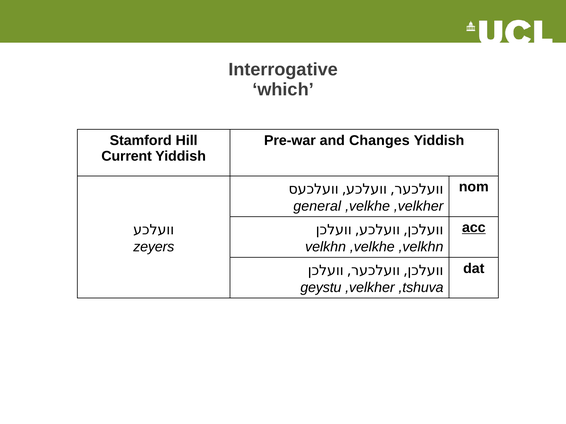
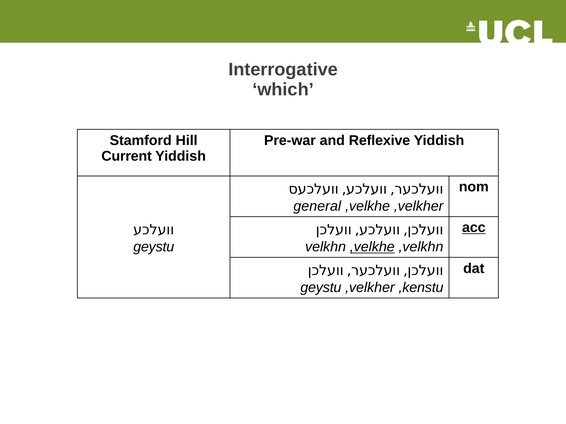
Changes: Changes -> Reflexive (379, 141)
zeyers: zeyers -> geystu (154, 247)
,velkhe underline: none -> present (372, 247)
,tshuva: ,tshuva -> ,kenstu (421, 288)
